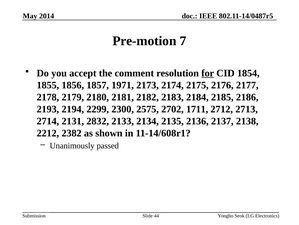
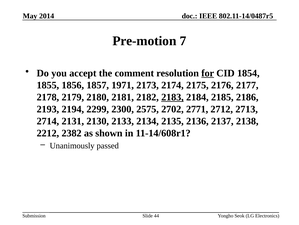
2183 underline: none -> present (172, 97)
1711: 1711 -> 2771 (197, 109)
2832: 2832 -> 2130 (98, 121)
